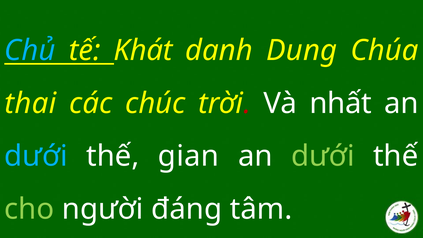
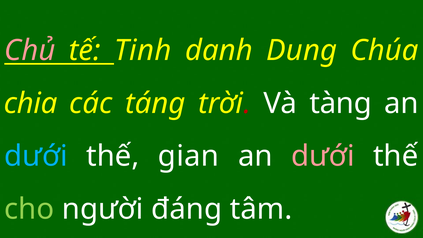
Chủ colour: light blue -> pink (30, 51)
Khát: Khát -> Tinh (143, 51)
thai: thai -> chia (31, 103)
chúc: chúc -> táng (155, 103)
nhất: nhất -> tàng (341, 103)
dưới colour: light green -> pink (323, 156)
